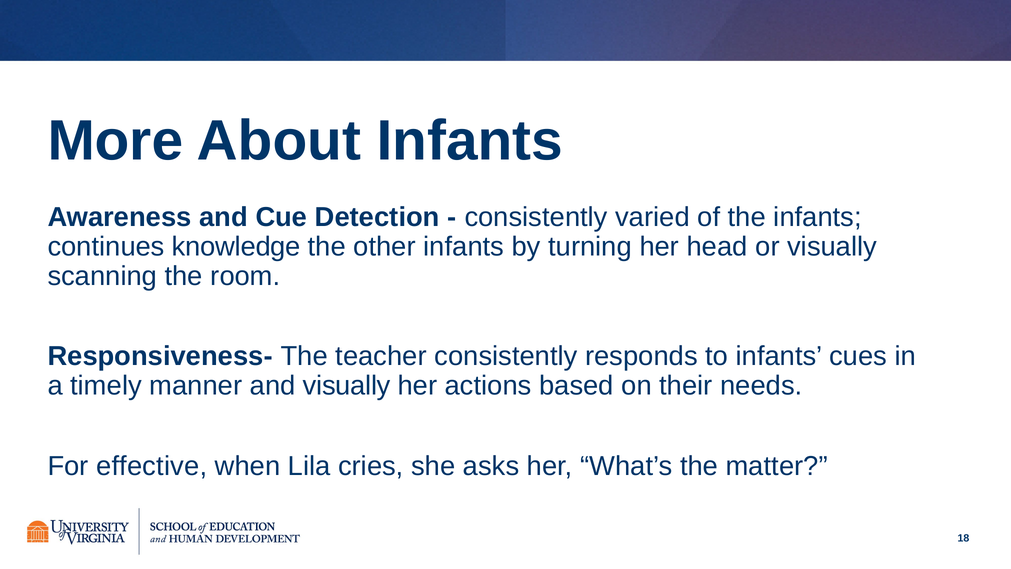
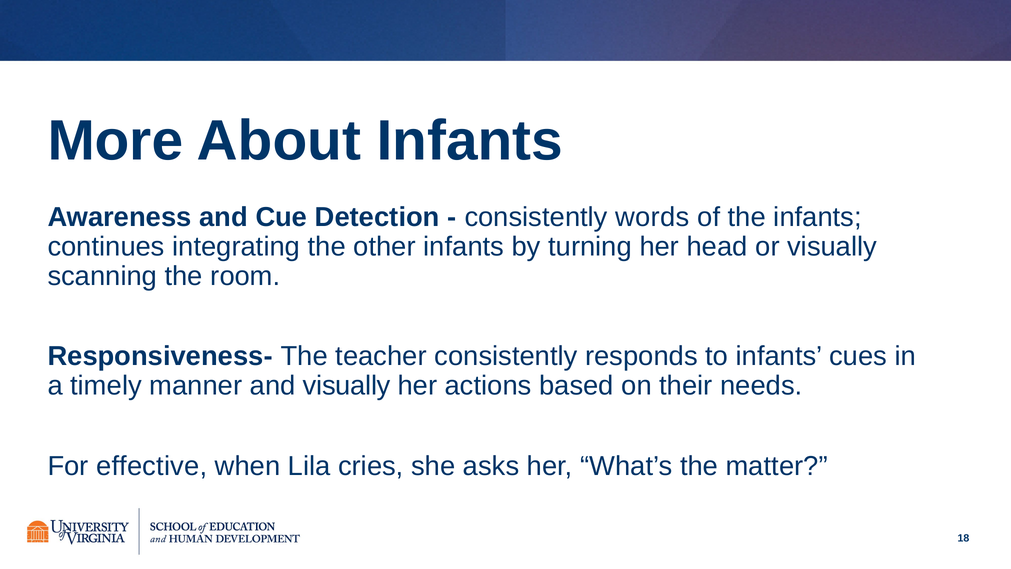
varied: varied -> words (652, 217)
knowledge: knowledge -> integrating (236, 246)
